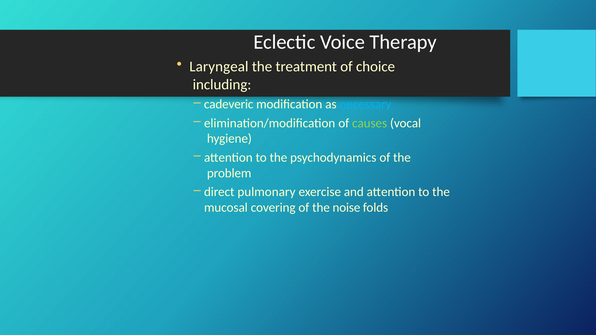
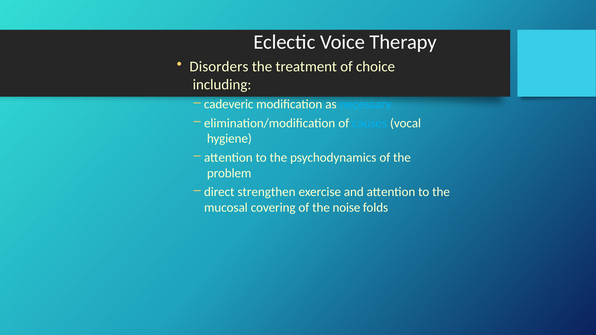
Laryngeal: Laryngeal -> Disorders (219, 67)
causes colour: light green -> light blue (370, 123)
pulmonary: pulmonary -> strengthen (266, 192)
